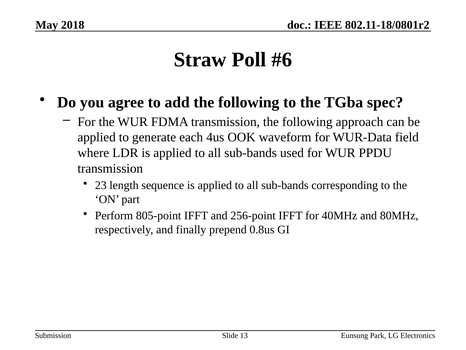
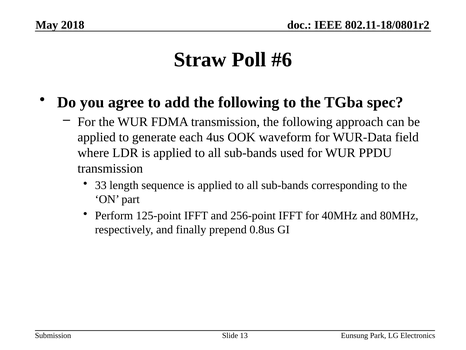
23: 23 -> 33 (101, 185)
805-point: 805-point -> 125-point (159, 215)
